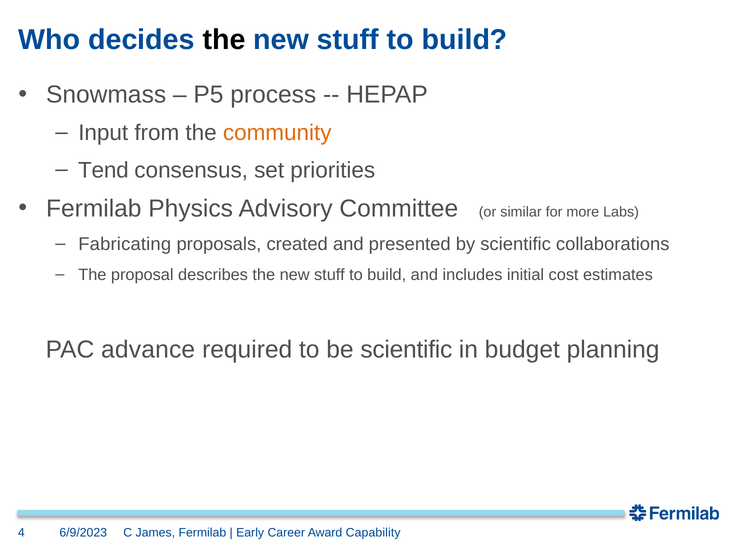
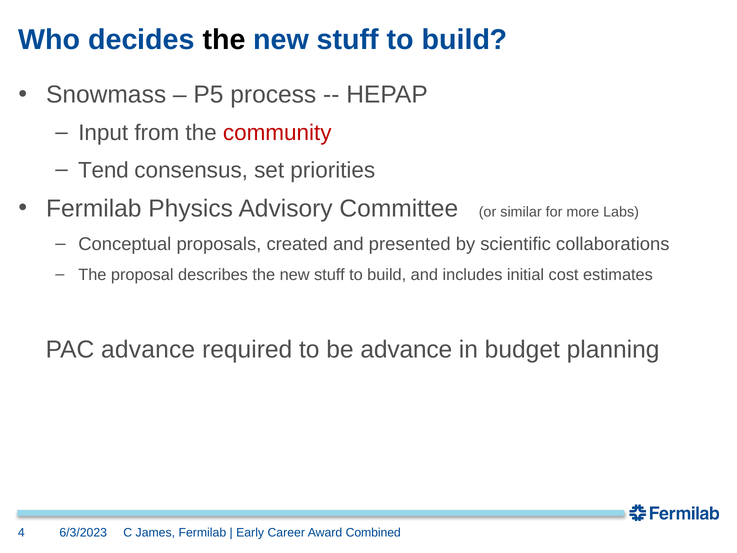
community colour: orange -> red (277, 133)
Fabricating: Fabricating -> Conceptual (125, 244)
be scientific: scientific -> advance (406, 349)
6/9/2023: 6/9/2023 -> 6/3/2023 (83, 532)
Capability: Capability -> Combined (373, 532)
